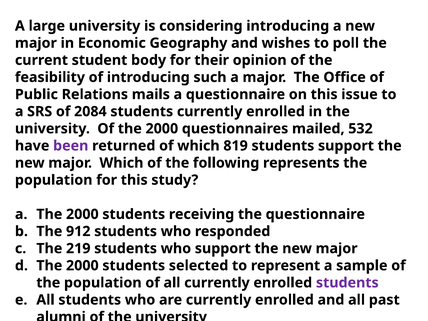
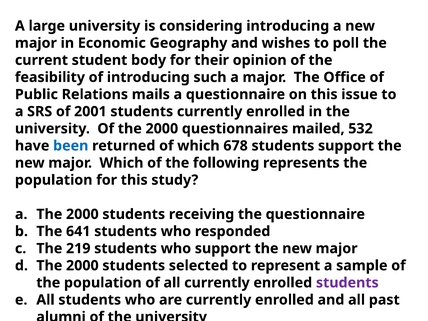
2084: 2084 -> 2001 (90, 112)
been colour: purple -> blue (71, 146)
819: 819 -> 678 (236, 146)
912: 912 -> 641 (78, 231)
